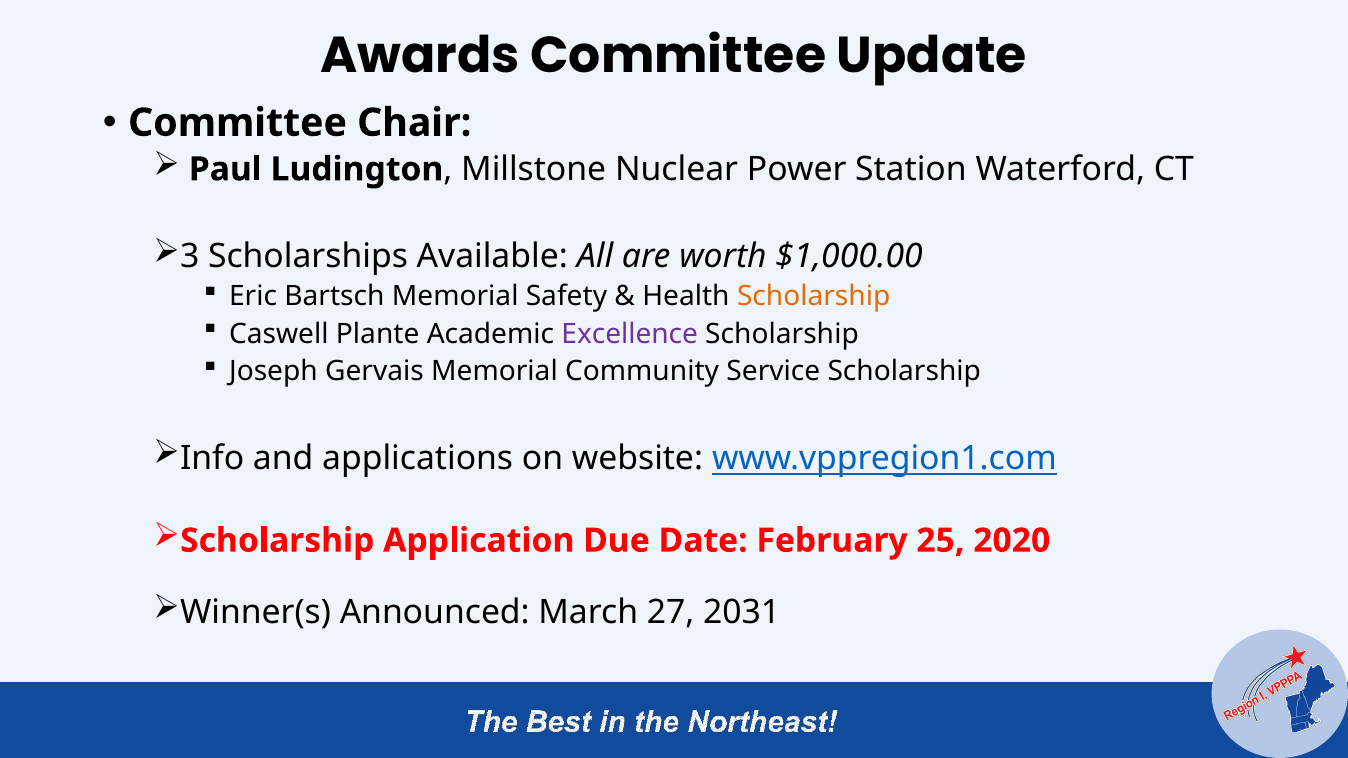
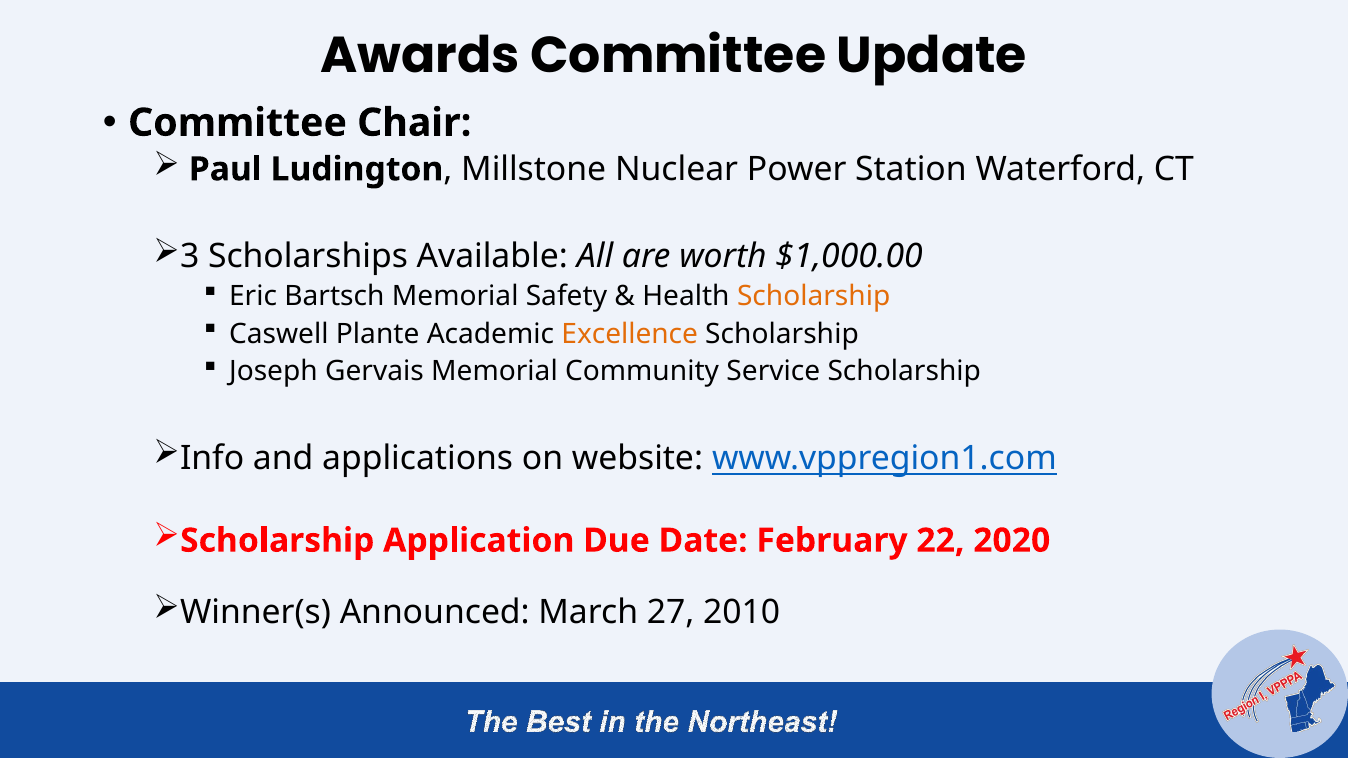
Excellence colour: purple -> orange (630, 334)
25: 25 -> 22 (940, 541)
2031: 2031 -> 2010 (742, 612)
